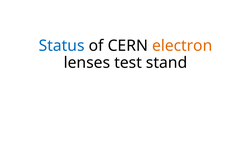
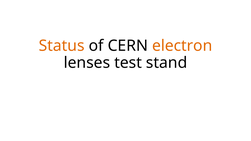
Status colour: blue -> orange (62, 46)
